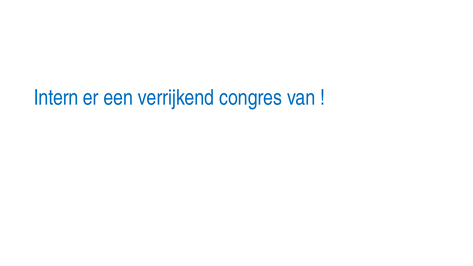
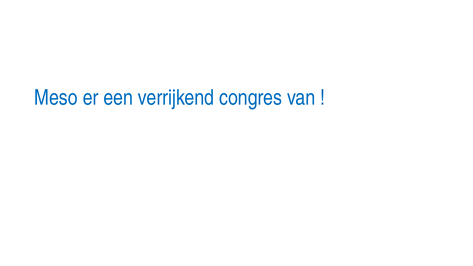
Intern: Intern -> Meso (56, 98)
